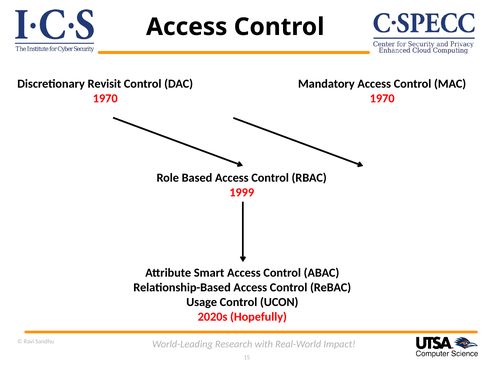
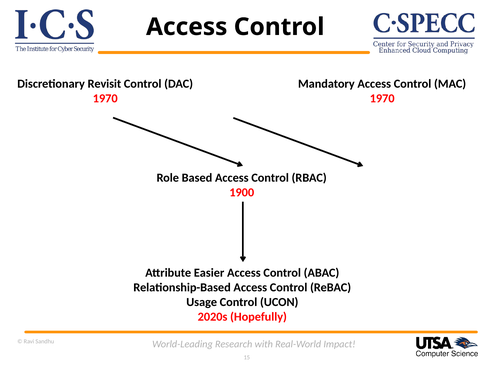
1999: 1999 -> 1900 (242, 193)
Smart: Smart -> Easier (209, 273)
